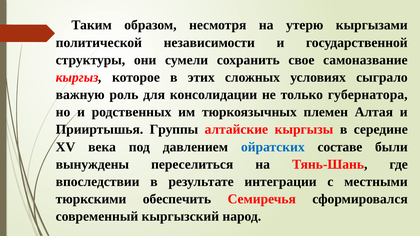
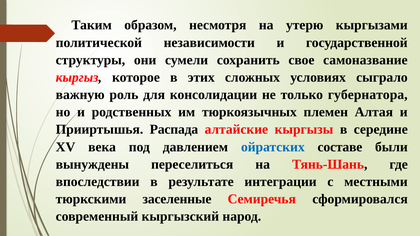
Группы: Группы -> Распада (174, 130)
обеспечить: обеспечить -> заселенные (177, 199)
